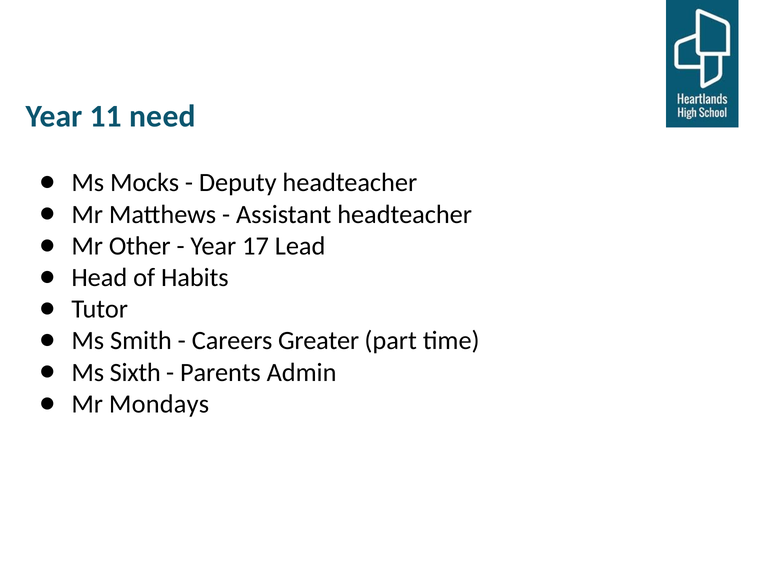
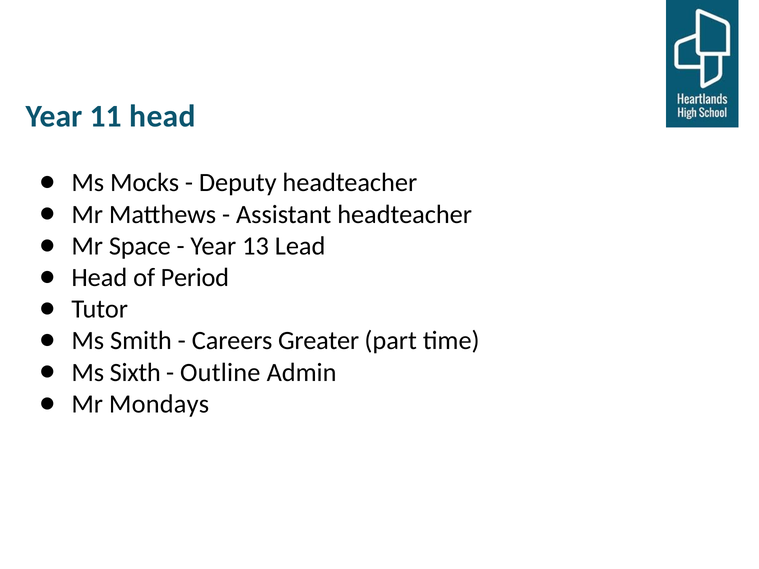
11 need: need -> head (162, 117)
Other: Other -> Space (140, 246)
17: 17 -> 13 (256, 246)
Habits: Habits -> Period (195, 278)
Parents: Parents -> Outline (220, 372)
